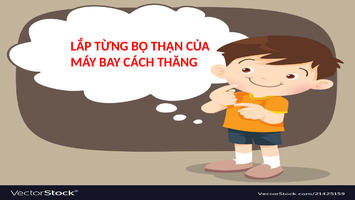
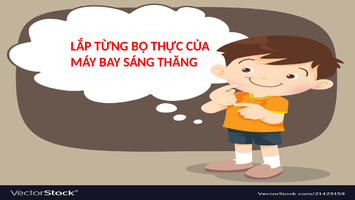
THẬN: THẬN -> THỰC (167, 46)
CÁCH: CÁCH -> SÁNG (139, 62)
